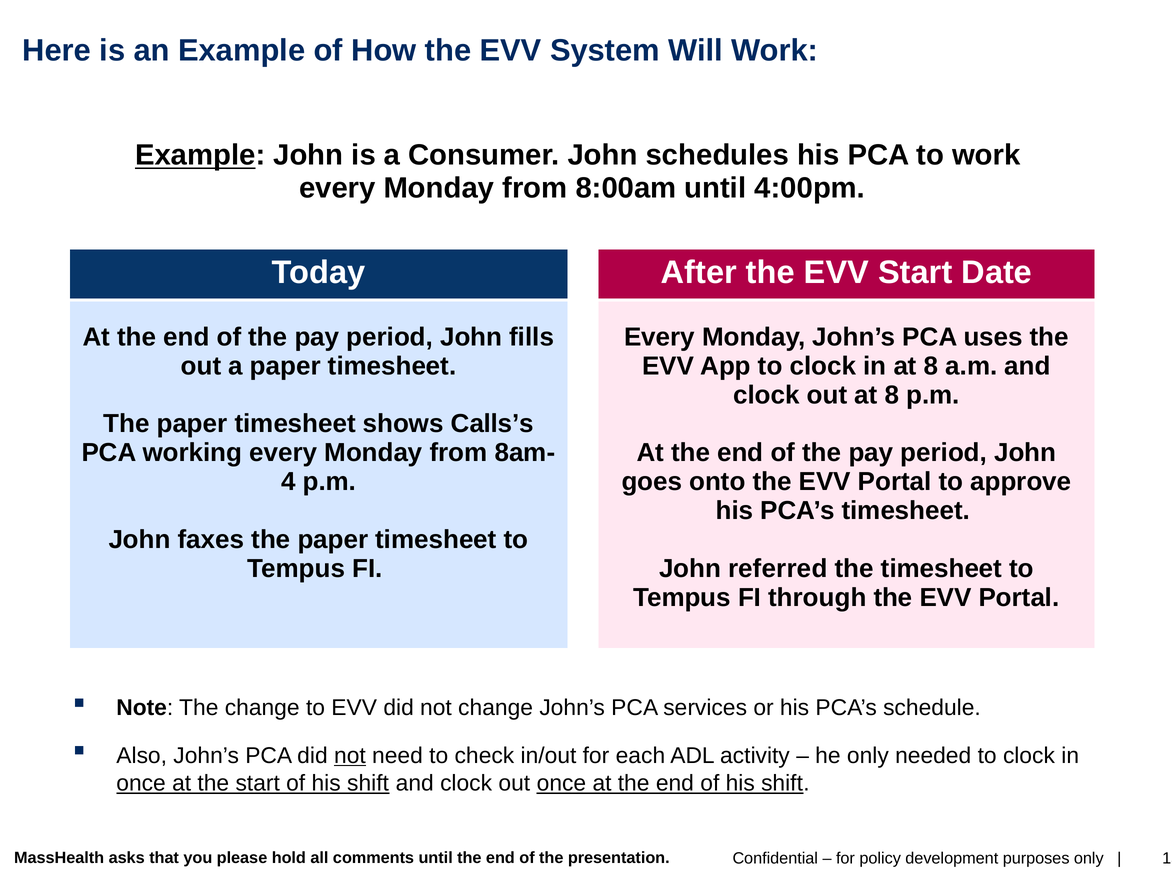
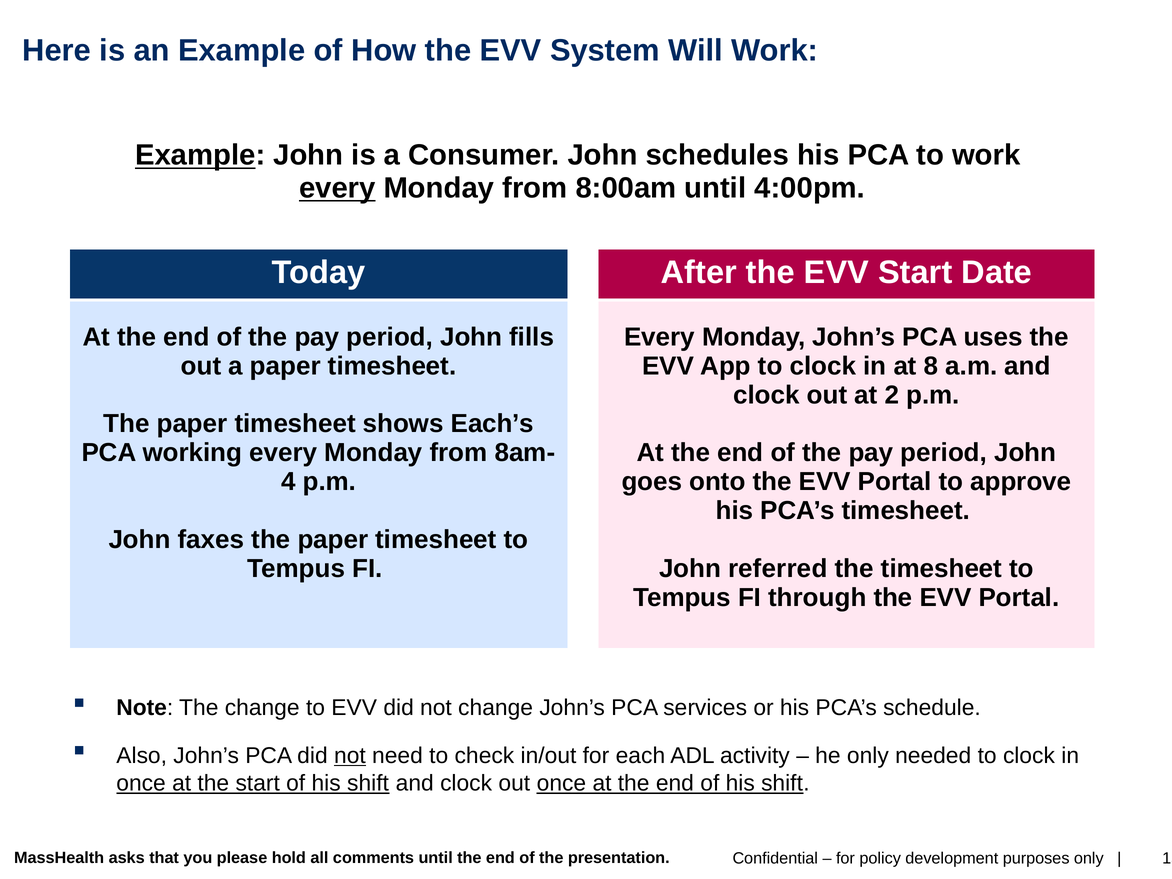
every underline: none -> present (337, 188)
out at 8: 8 -> 2 (892, 395)
Calls’s: Calls’s -> Each’s (492, 424)
